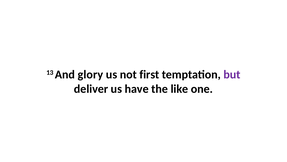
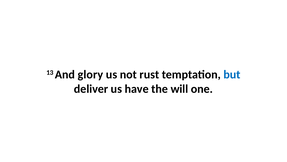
first: first -> rust (149, 74)
but colour: purple -> blue (232, 74)
like: like -> will (179, 89)
